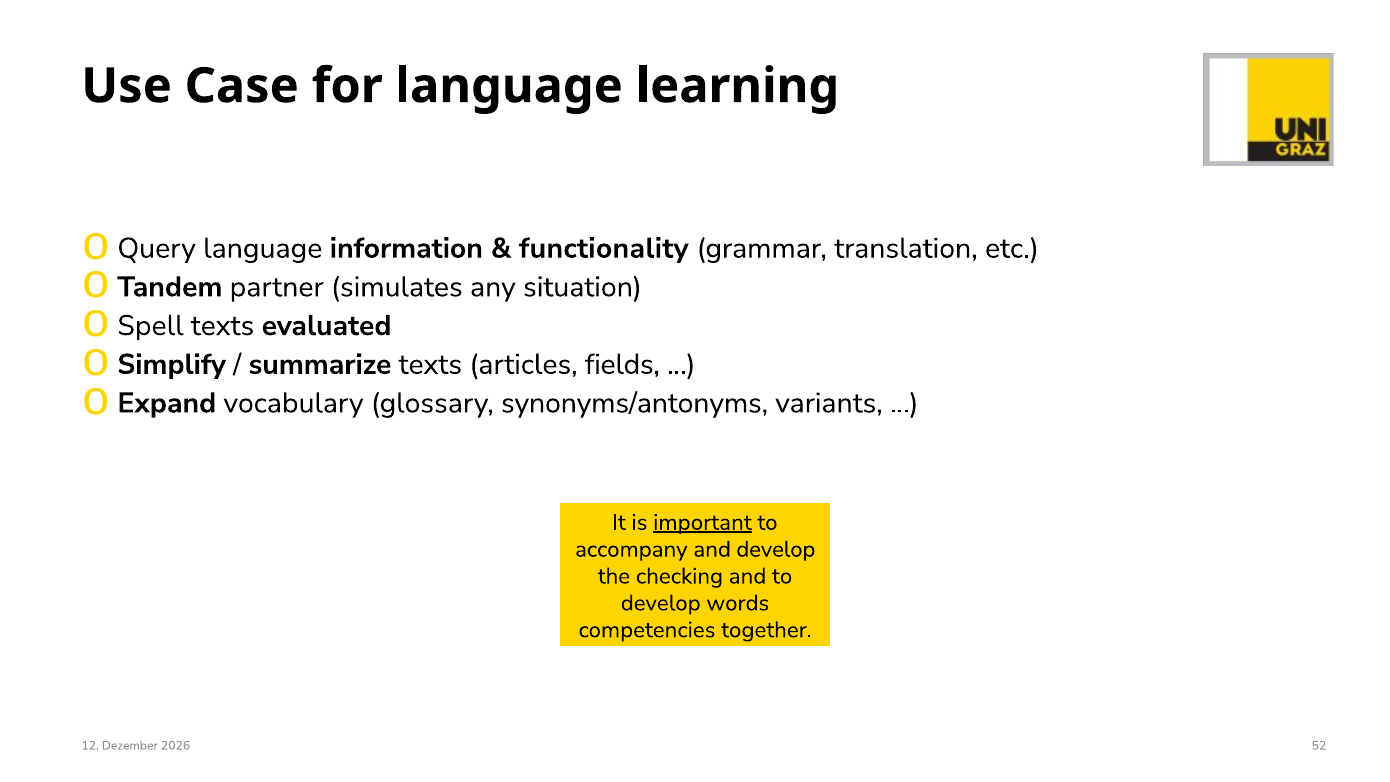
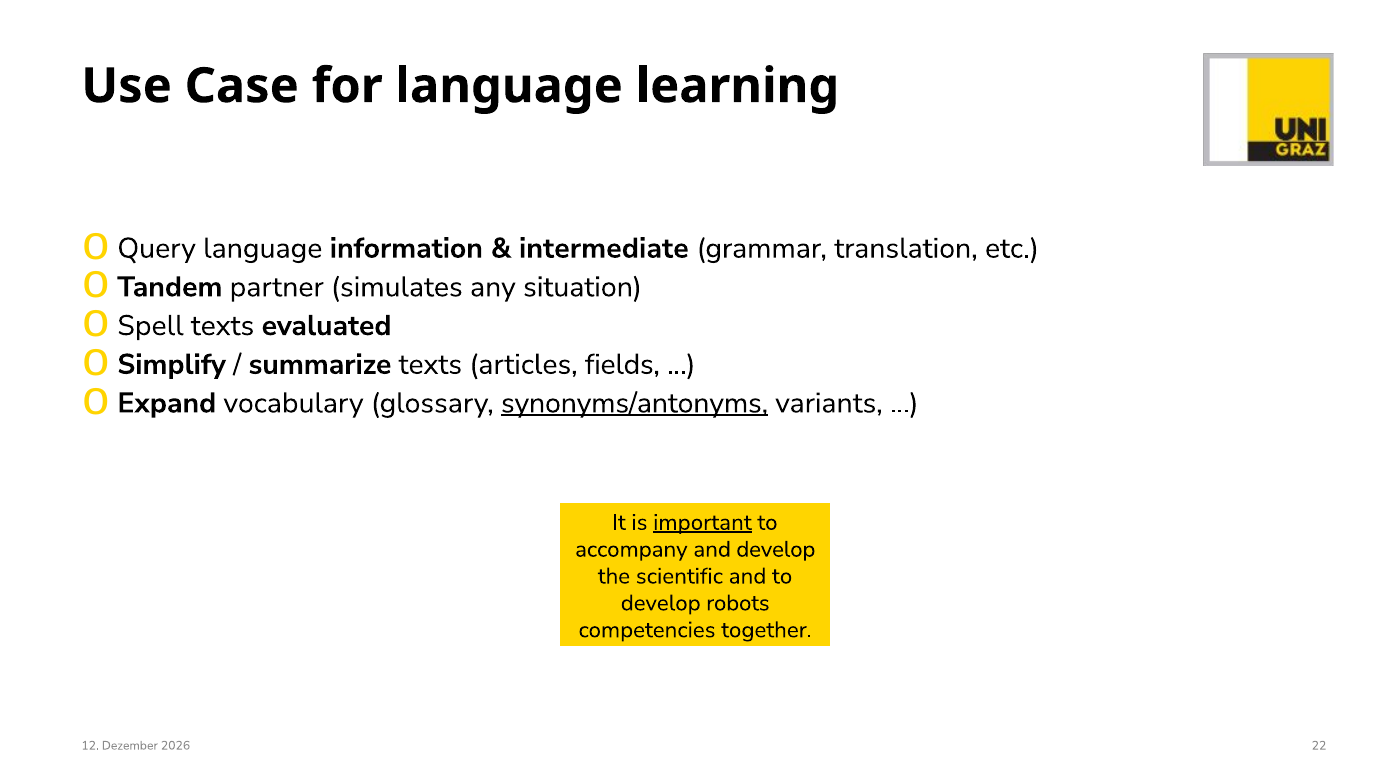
functionality: functionality -> intermediate (604, 248)
synonyms/antonyms underline: none -> present (635, 403)
checking: checking -> scientific (679, 576)
words: words -> robots (738, 603)
52: 52 -> 22 (1319, 745)
